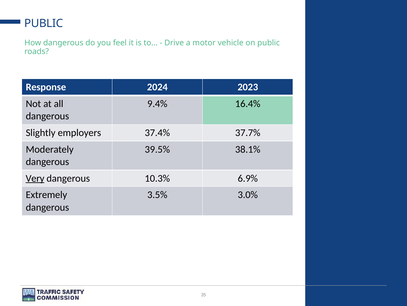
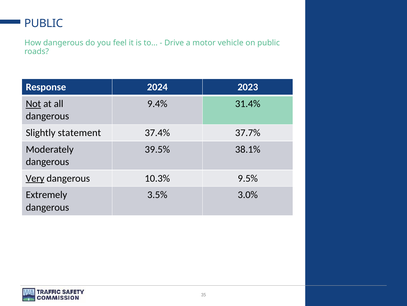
Not underline: none -> present (33, 104)
16.4%: 16.4% -> 31.4% (248, 104)
employers: employers -> statement (79, 133)
6.9%: 6.9% -> 9.5% (248, 178)
